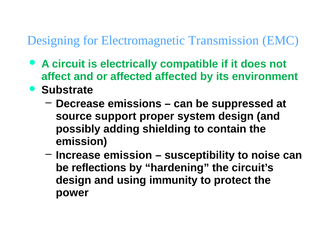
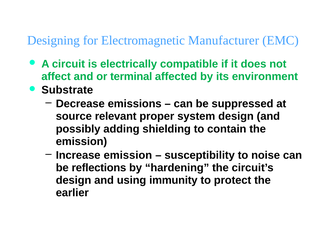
Transmission: Transmission -> Manufacturer (224, 40)
or affected: affected -> terminal (131, 76)
support: support -> relevant (116, 116)
power: power -> earlier (72, 192)
